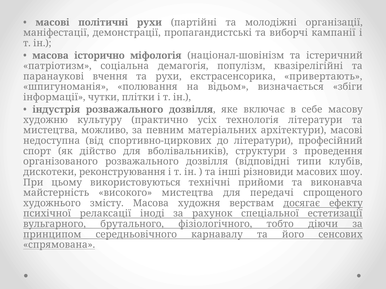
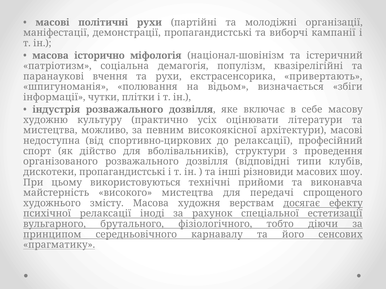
технологія: технологія -> оцінювати (252, 120)
матеріальних: матеріальних -> високоякісної (222, 131)
до літератури: літератури -> релаксації (263, 141)
дискотеки реконструювання: реконструювання -> пропагандистські (122, 172)
спрямована: спрямована -> прагматику (59, 245)
